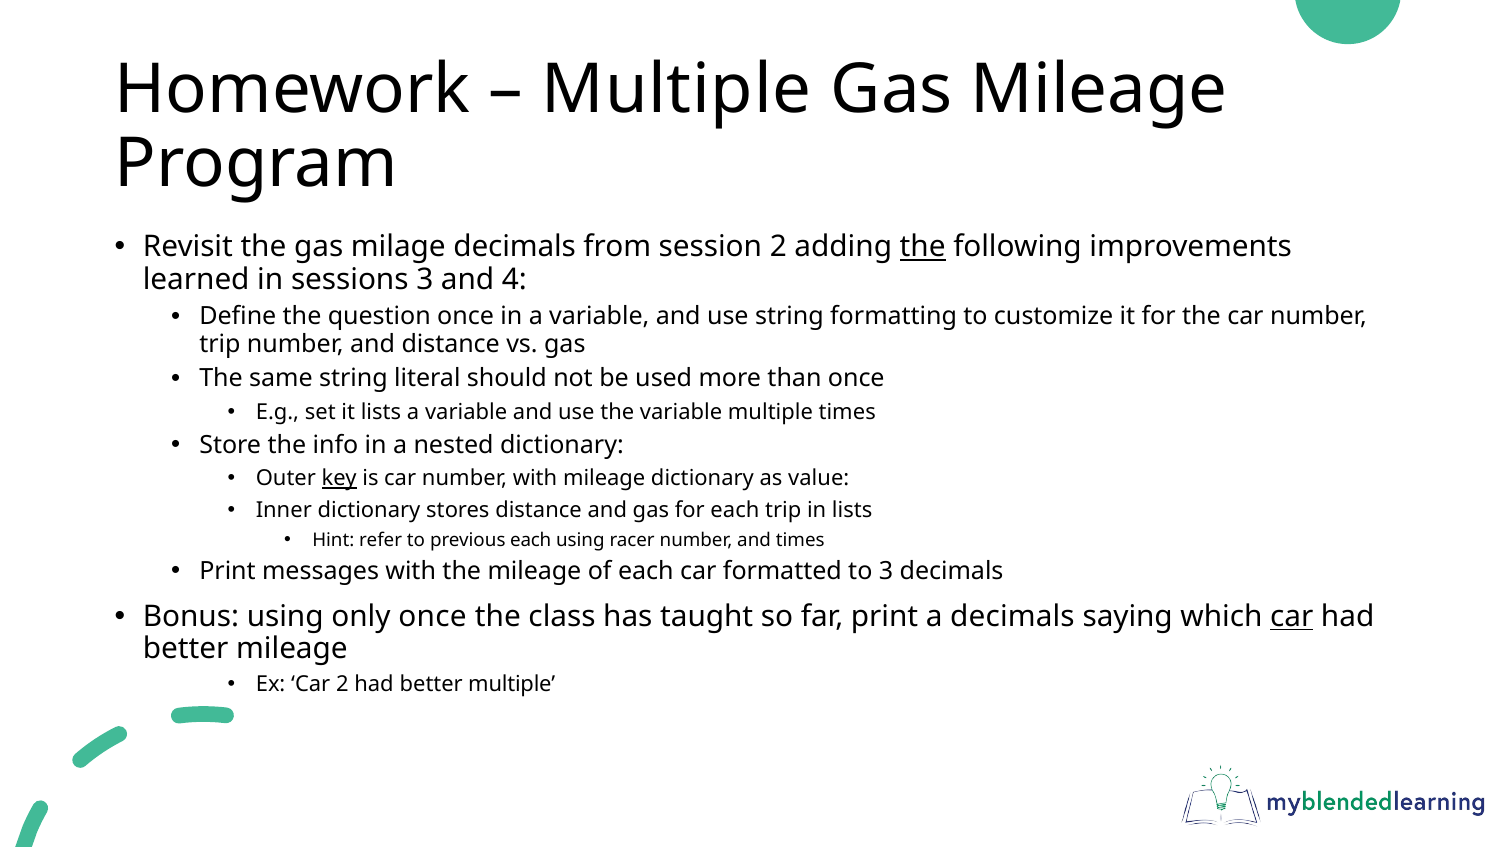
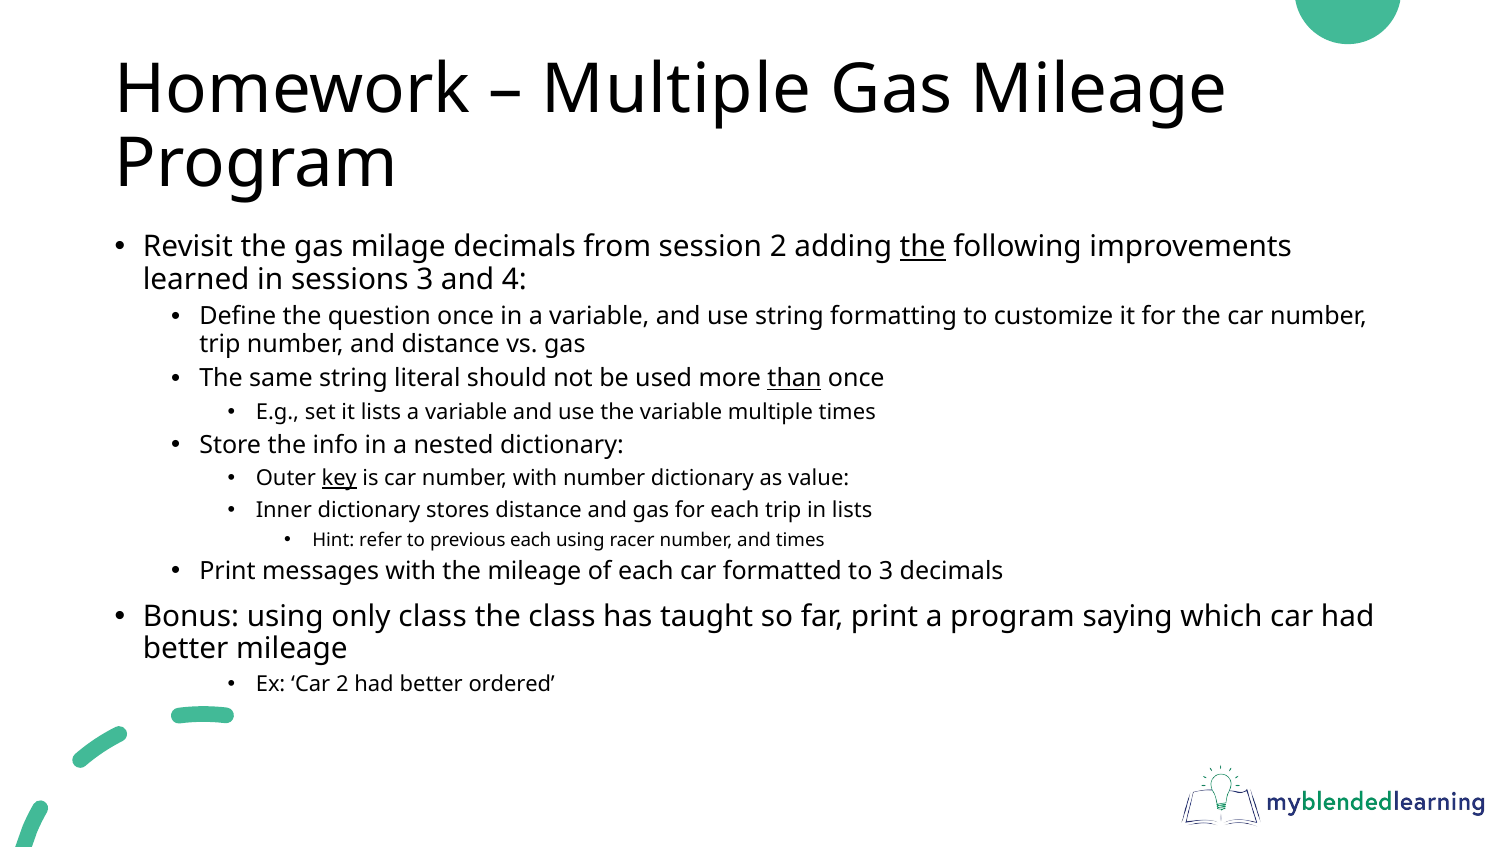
than underline: none -> present (794, 378)
with mileage: mileage -> number (604, 478)
only once: once -> class (433, 616)
a decimals: decimals -> program (1012, 616)
car underline: present -> none (1292, 616)
better multiple: multiple -> ordered (512, 684)
